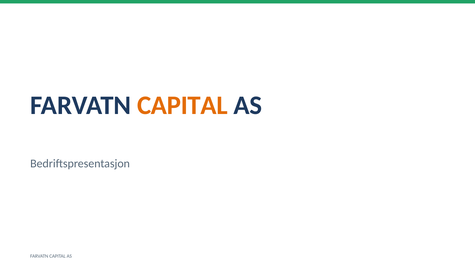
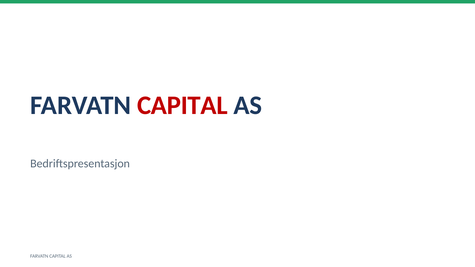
CAPITAL colour: orange -> red (182, 105)
